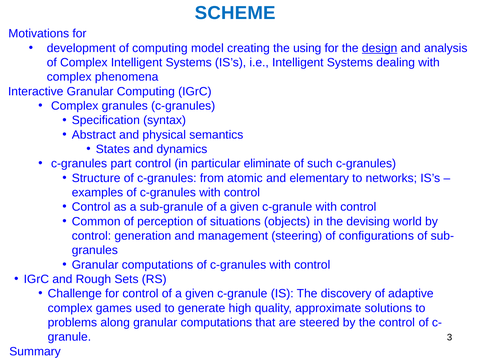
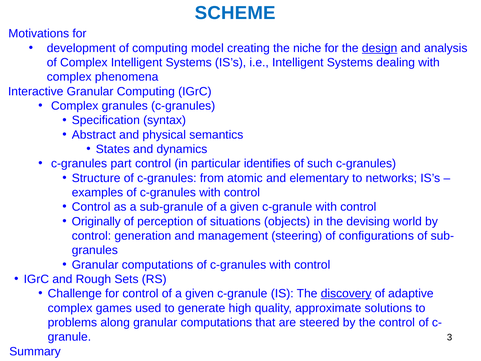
using: using -> niche (307, 48)
eliminate: eliminate -> identifies (267, 164)
Common: Common -> Originally (96, 221)
discovery underline: none -> present (346, 293)
